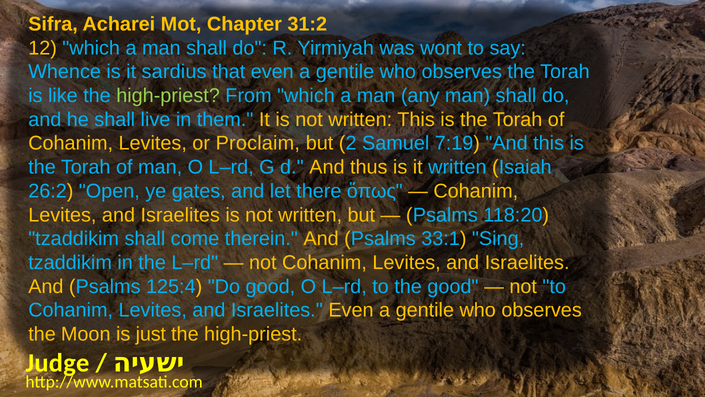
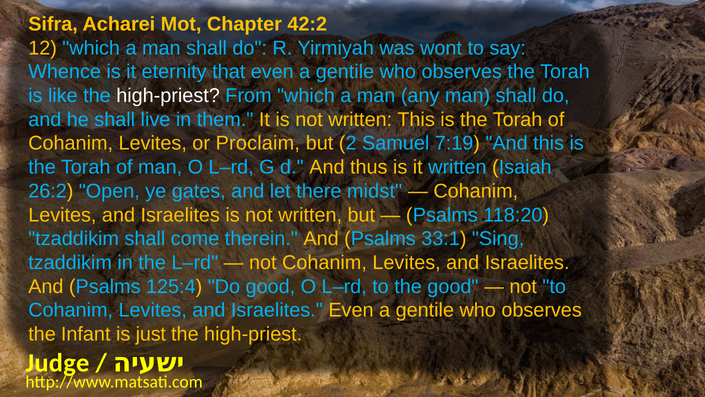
31:2: 31:2 -> 42:2 (307, 24)
sardius: sardius -> eternity (174, 72)
high-priest colour: light green -> white (168, 96)
ὅπως: ὅπως -> midst (375, 191)
Moon: Moon -> Infant (86, 334)
